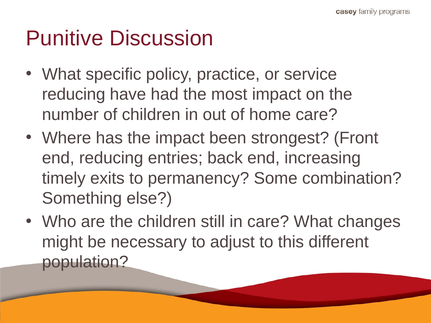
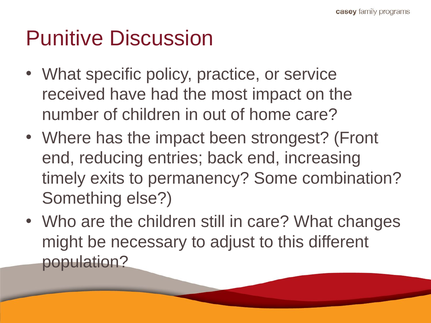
reducing: reducing -> received (74, 94)
